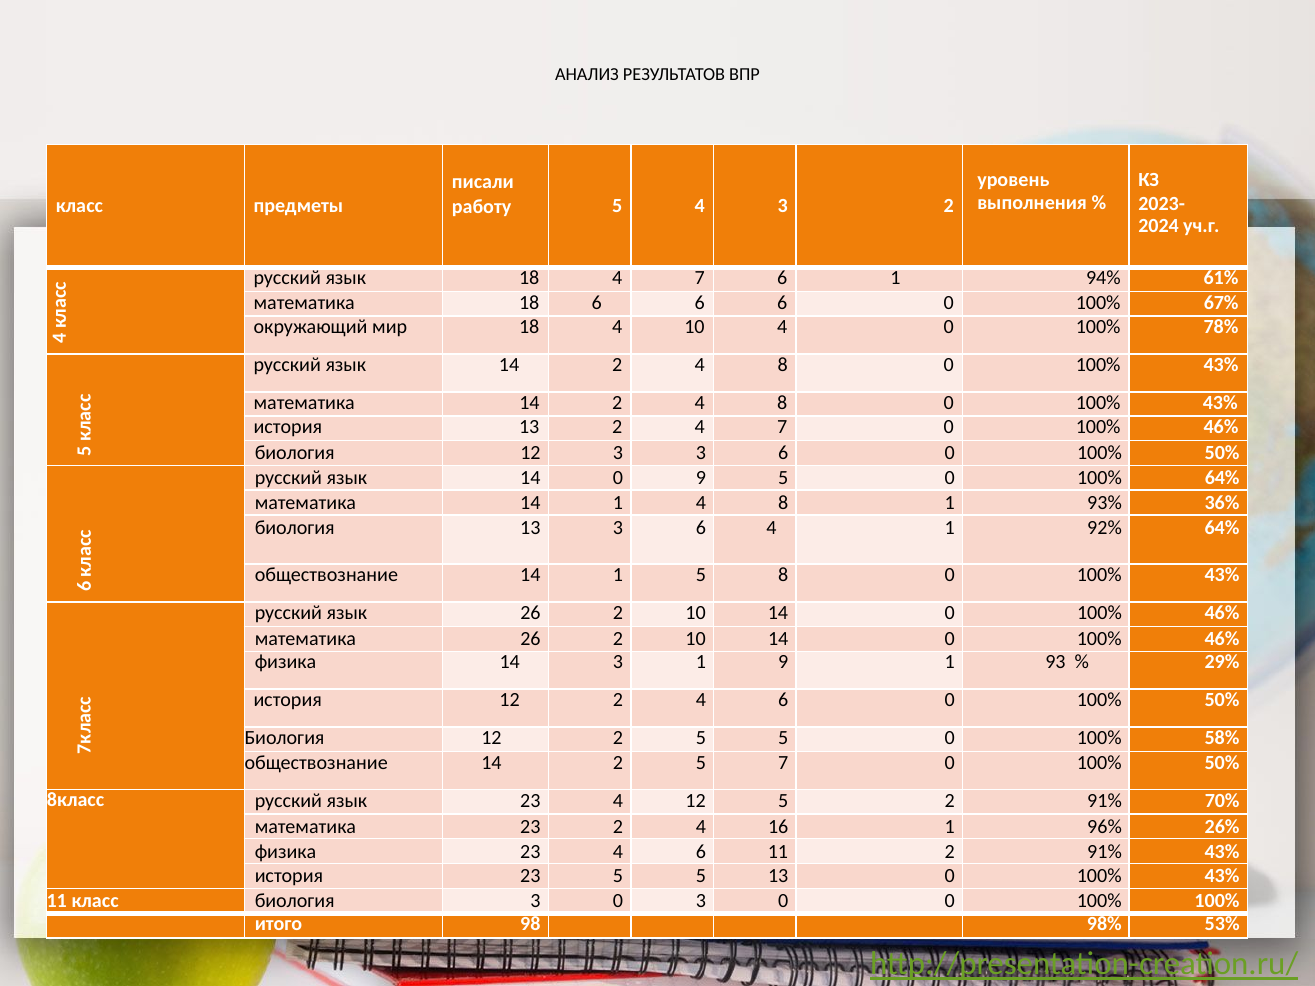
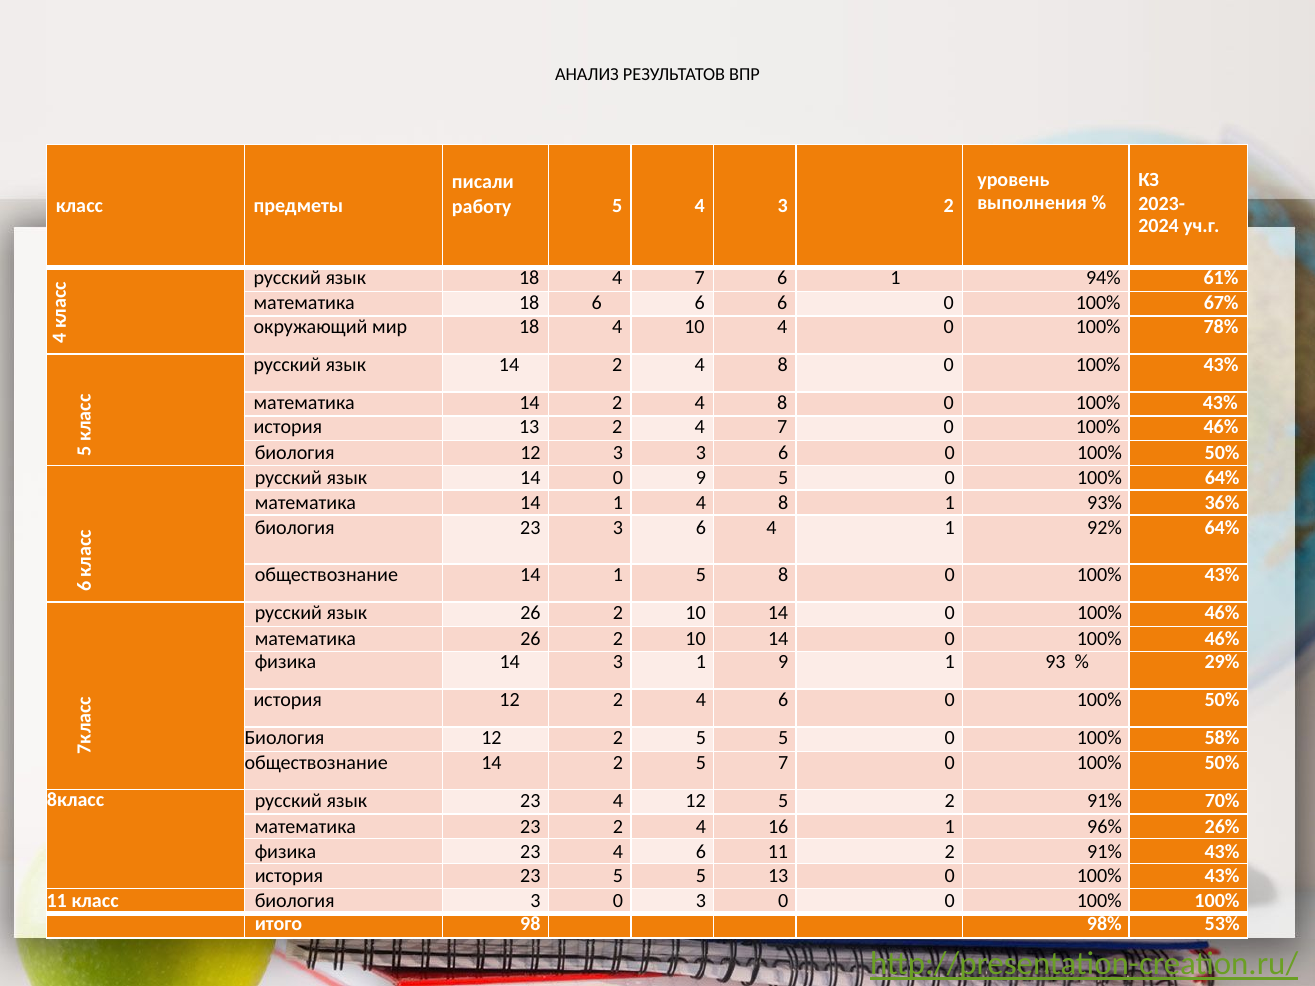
биология 13: 13 -> 23 (530, 528)
